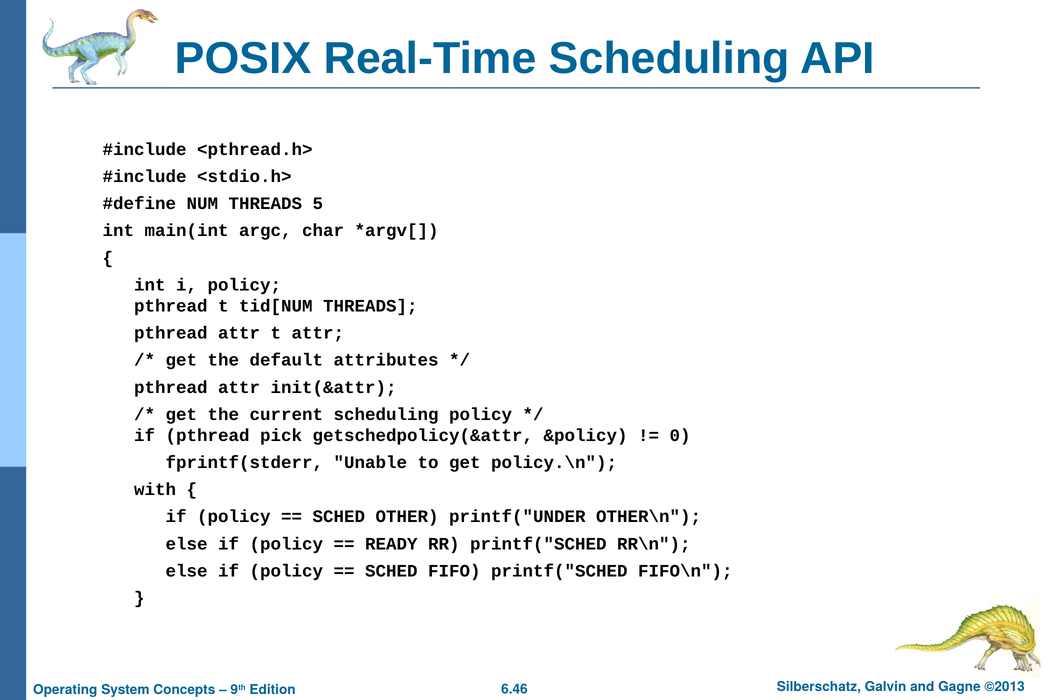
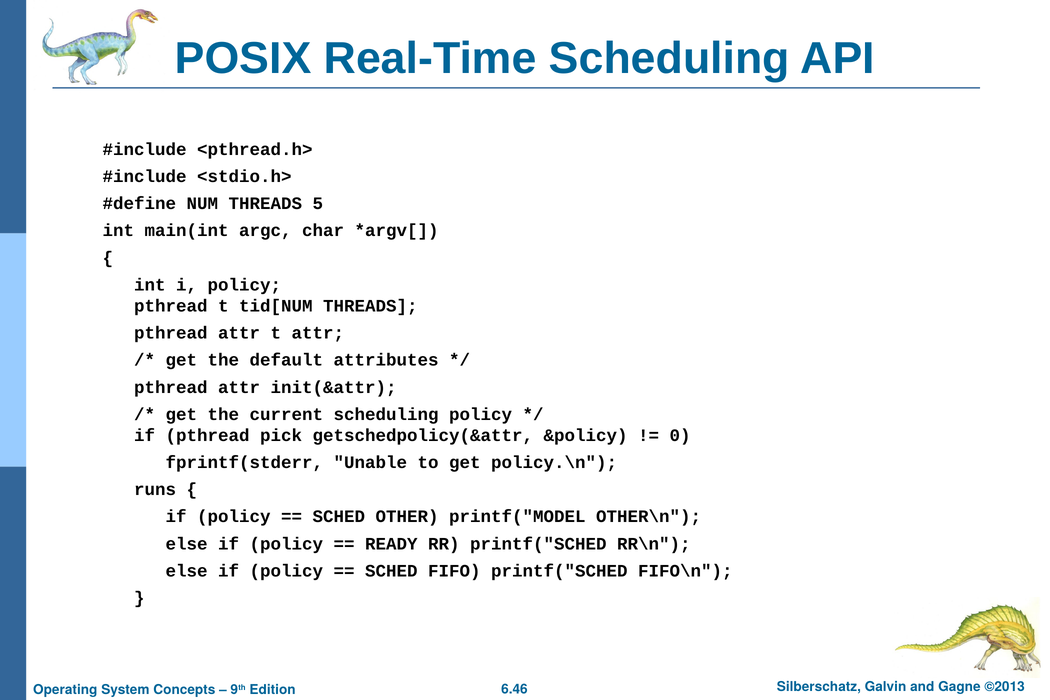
with: with -> runs (155, 490)
printf("UNDER: printf("UNDER -> printf("MODEL (517, 517)
